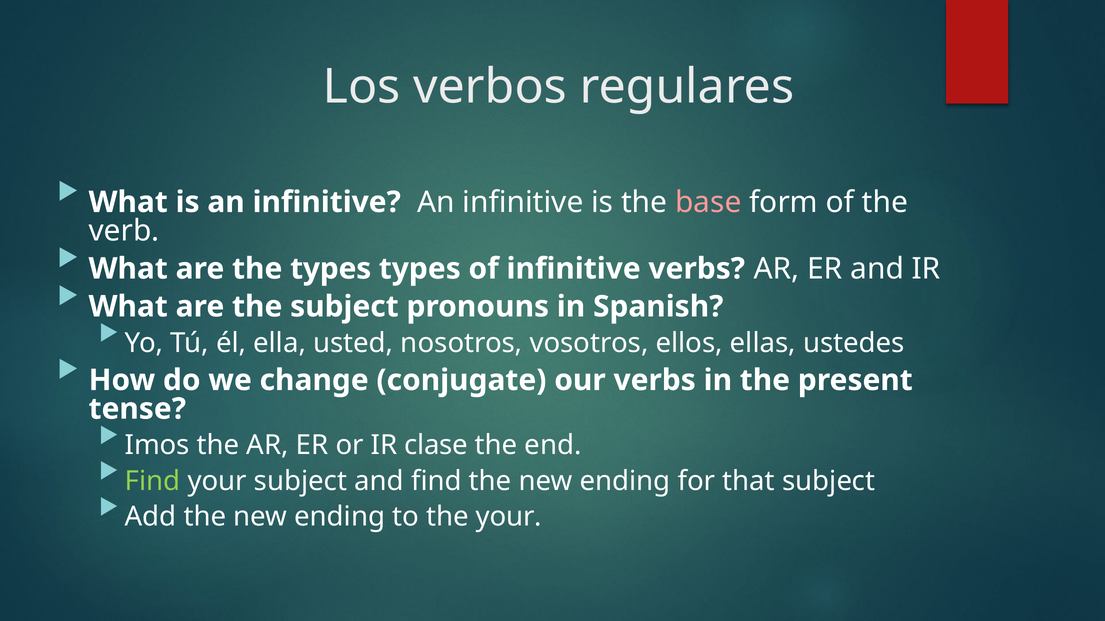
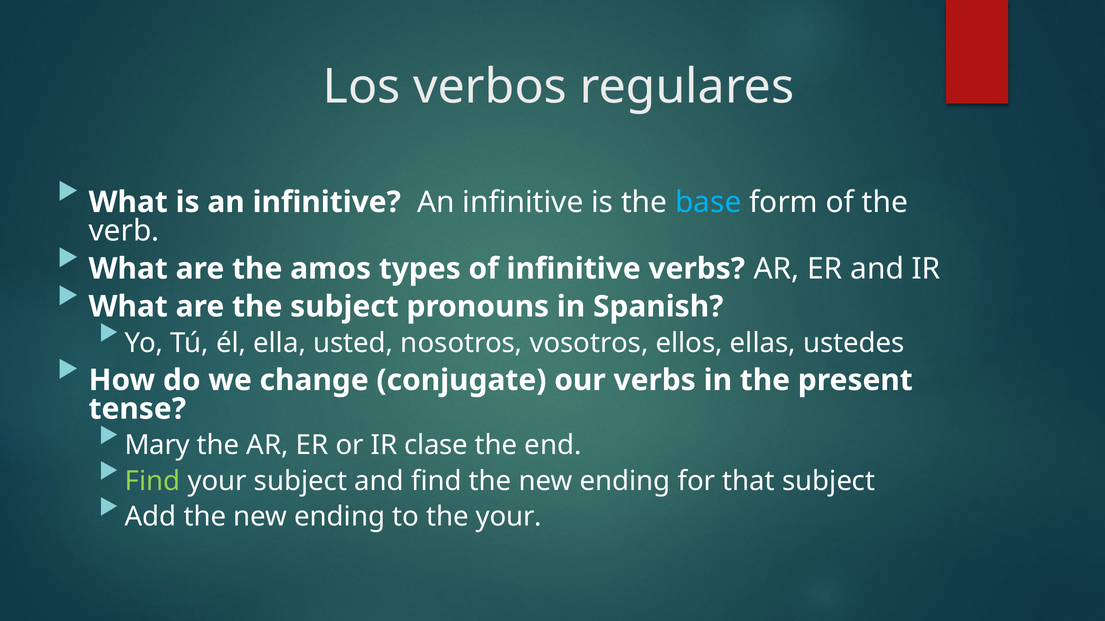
base colour: pink -> light blue (708, 202)
the types: types -> amos (331, 269)
Imos: Imos -> Mary (157, 446)
